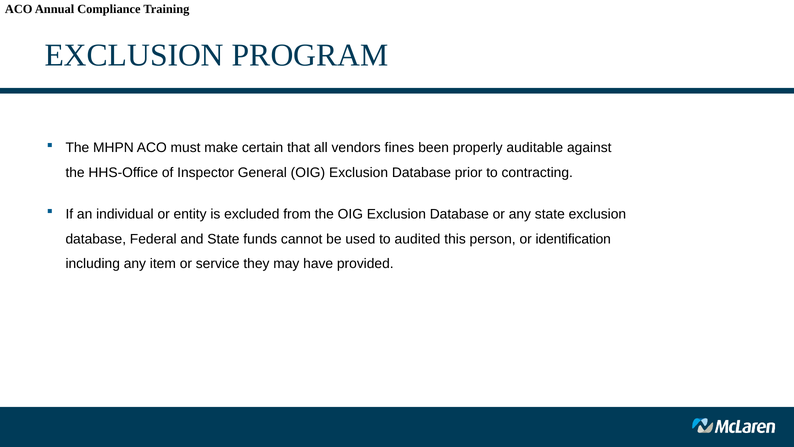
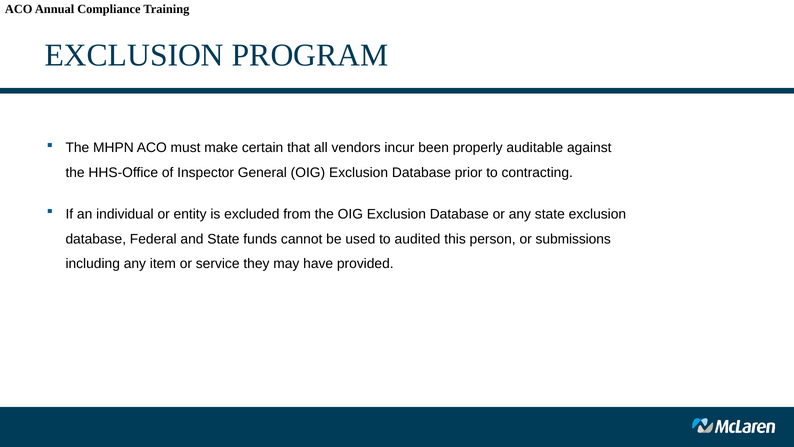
fines: fines -> incur (399, 148)
identification: identification -> submissions (573, 239)
